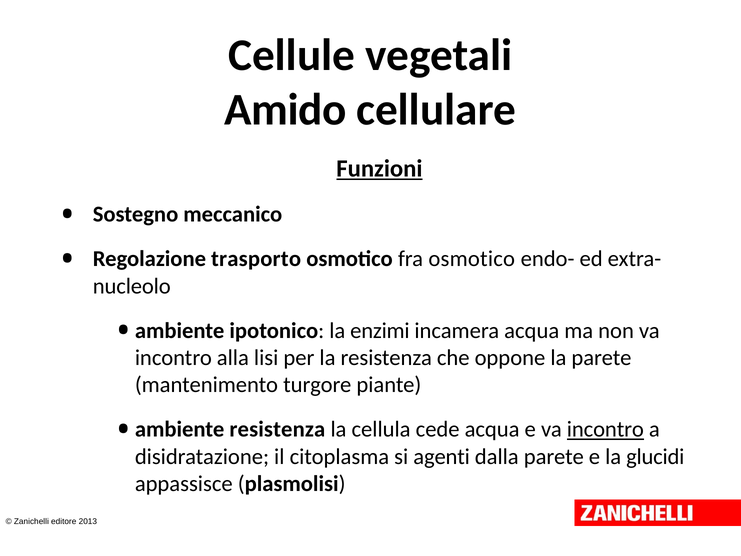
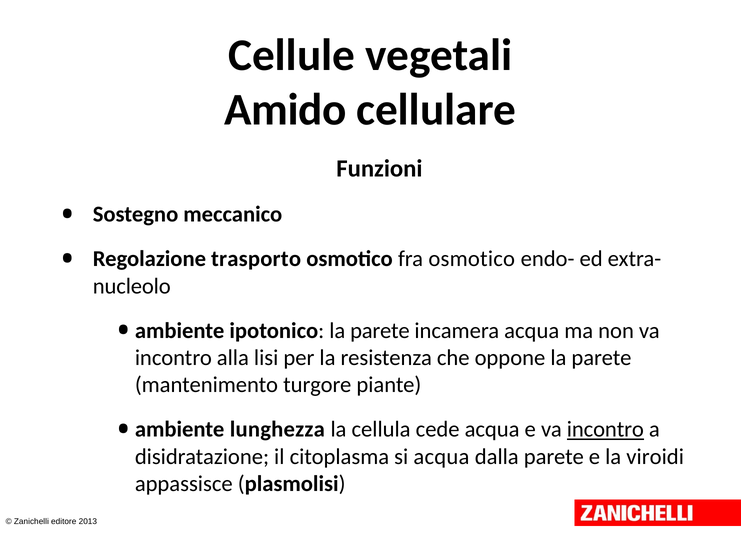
Funzioni underline: present -> none (379, 169)
ipotonico la enzimi: enzimi -> parete (380, 330)
ambiente resistenza: resistenza -> lunghezza (277, 429)
si agenti: agenti -> acqua (441, 456)
glucidi: glucidi -> viroidi (655, 456)
